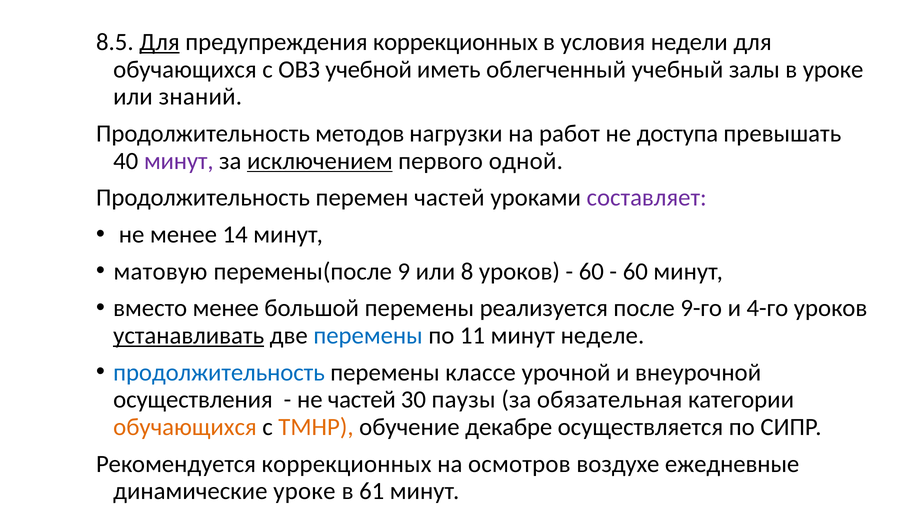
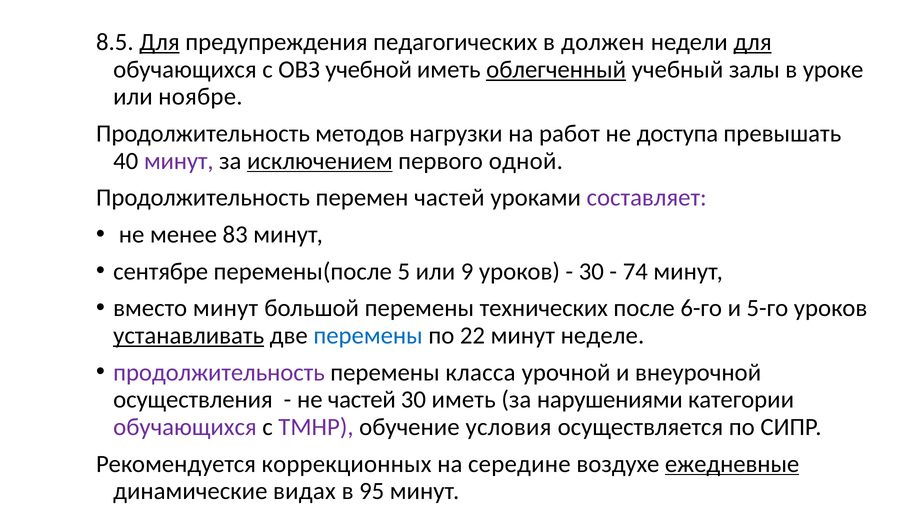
предупреждения коррекционных: коррекционных -> педагогических (455, 42)
условия: условия -> должен (603, 42)
для underline: none -> present (753, 42)
облегченный underline: none -> present (556, 69)
знаний: знаний -> ноябре (200, 97)
14: 14 -> 83 (235, 235)
матовую: матовую -> сентябре (161, 272)
9: 9 -> 5 (404, 272)
8: 8 -> 9 (467, 272)
60: 60 -> 30 (591, 272)
60: 60 -> 74 (635, 272)
вместо менее: менее -> минут (226, 308)
реализуется: реализуется -> технических (544, 308)
9-го: 9-го -> 6-го (701, 308)
4-го: 4-го -> 5-го (767, 308)
11: 11 -> 22 (472, 336)
продолжительность colour: blue -> purple (219, 373)
классе: классе -> класса (481, 373)
30 паузы: паузы -> иметь (464, 400)
обязательная: обязательная -> нарушениями (610, 400)
обучающихся colour: orange -> purple (185, 427)
ТМНР colour: orange -> purple (316, 427)
декабре: декабре -> условия (509, 427)
осмотров: осмотров -> середине (519, 464)
ежедневные underline: none -> present (732, 464)
динамические уроке: уроке -> видах (304, 491)
61: 61 -> 95 (372, 491)
